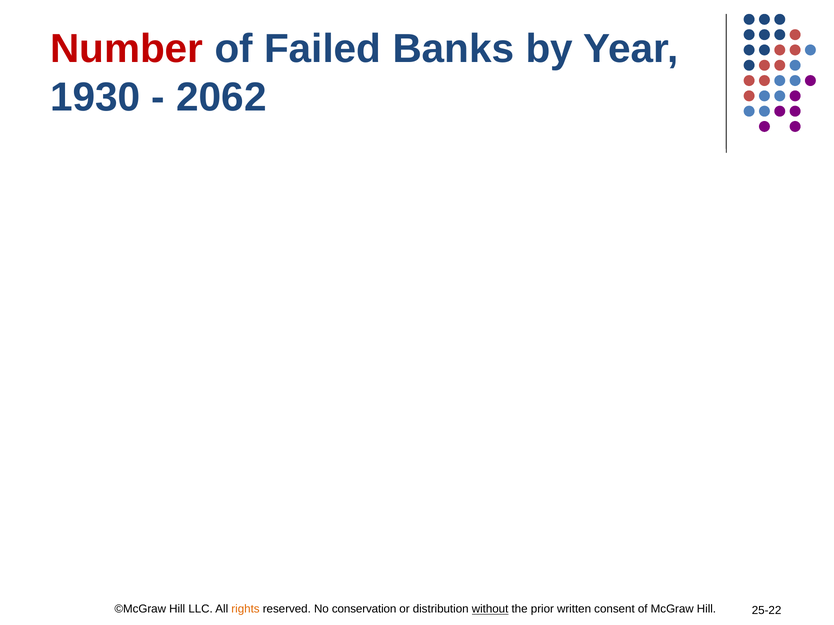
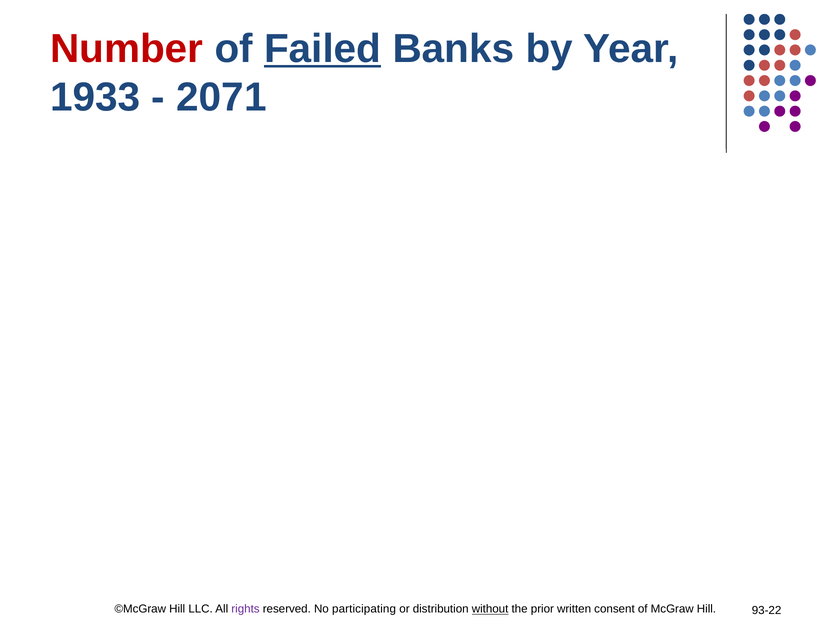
Failed underline: none -> present (323, 49)
1930: 1930 -> 1933 (95, 97)
2062: 2062 -> 2071 (221, 97)
rights colour: orange -> purple (246, 610)
conservation: conservation -> participating (364, 610)
25-22: 25-22 -> 93-22 (767, 611)
